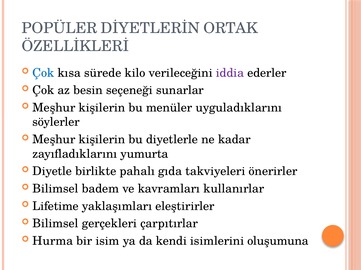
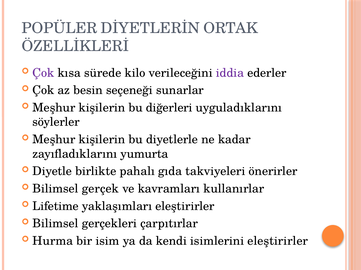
Çok colour: blue -> purple (43, 73)
menüler: menüler -> diğerleri (169, 108)
badem: badem -> gerçek (100, 189)
isimlerini oluşumuna: oluşumuna -> eleştirirler (278, 242)
